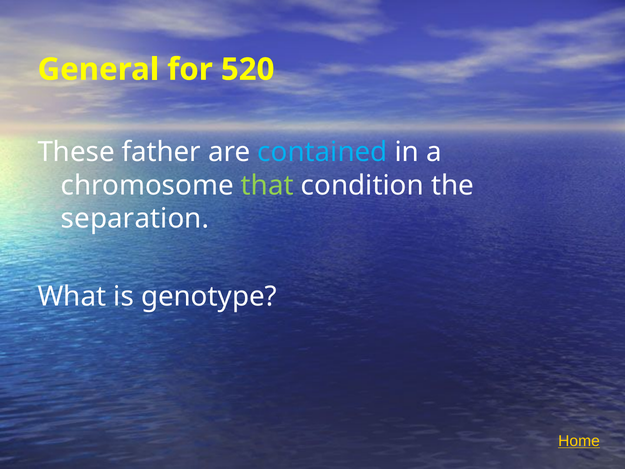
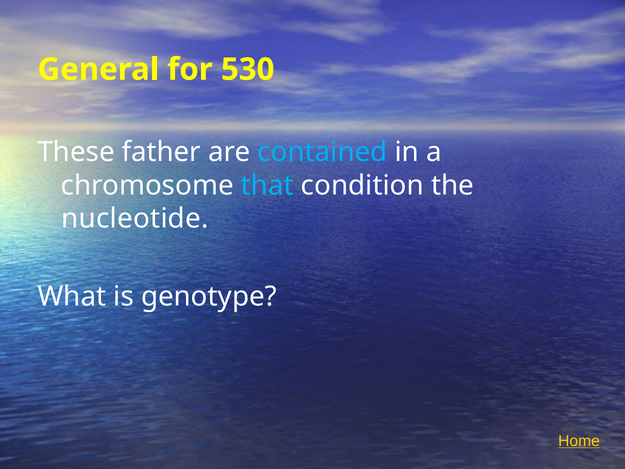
520: 520 -> 530 (248, 69)
that colour: light green -> light blue (267, 185)
separation: separation -> nucleotide (135, 219)
